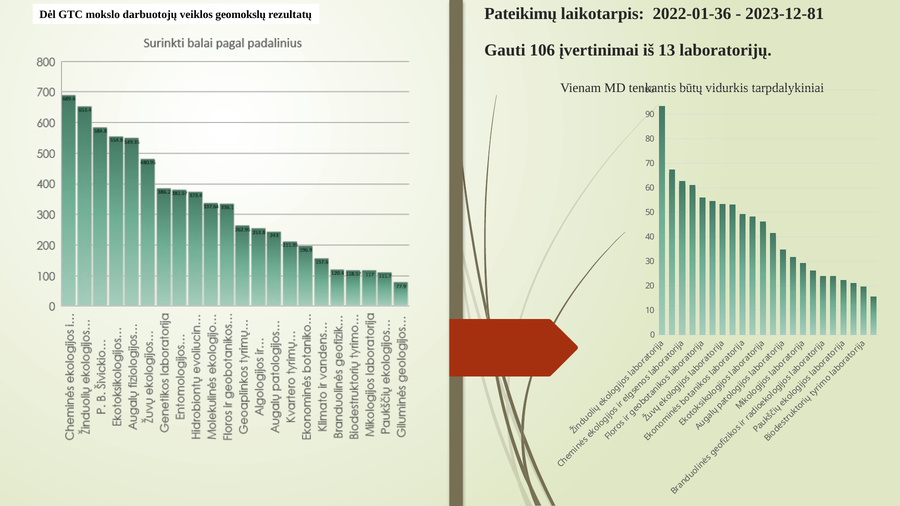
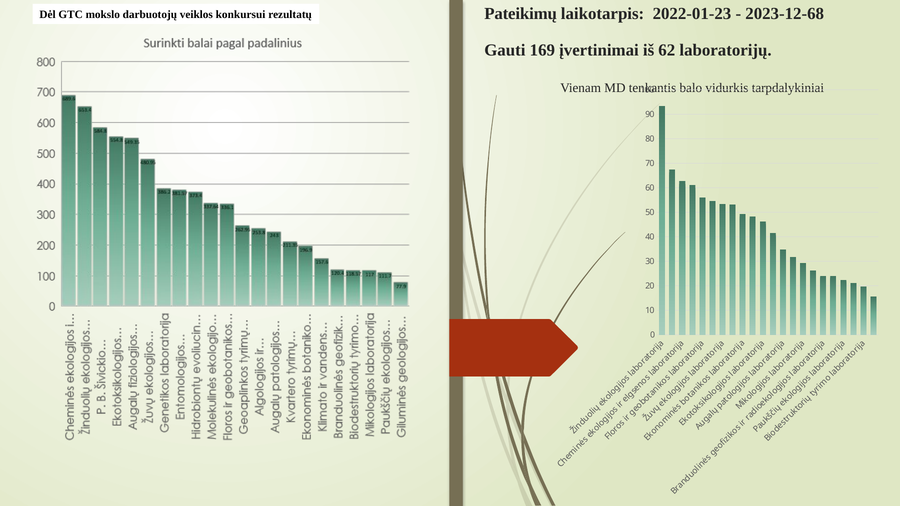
2022-01-36: 2022-01-36 -> 2022-01-23 (692, 14)
2023-12-81: 2023-12-81 -> 2023-12-68 (785, 14)
geomokslų: geomokslų -> konkursui (241, 15)
106: 106 -> 169 (542, 50)
13: 13 -> 62 (667, 50)
būtų: būtų -> balo (691, 88)
